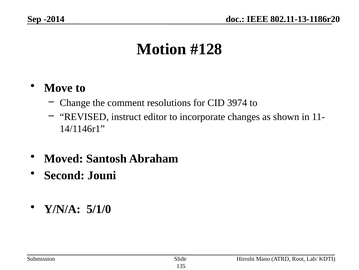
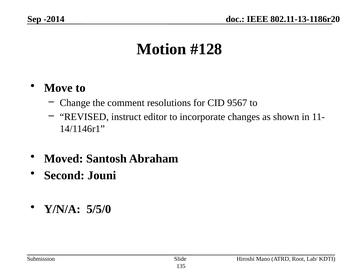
3974: 3974 -> 9567 (237, 103)
5/1/0: 5/1/0 -> 5/5/0 (99, 208)
